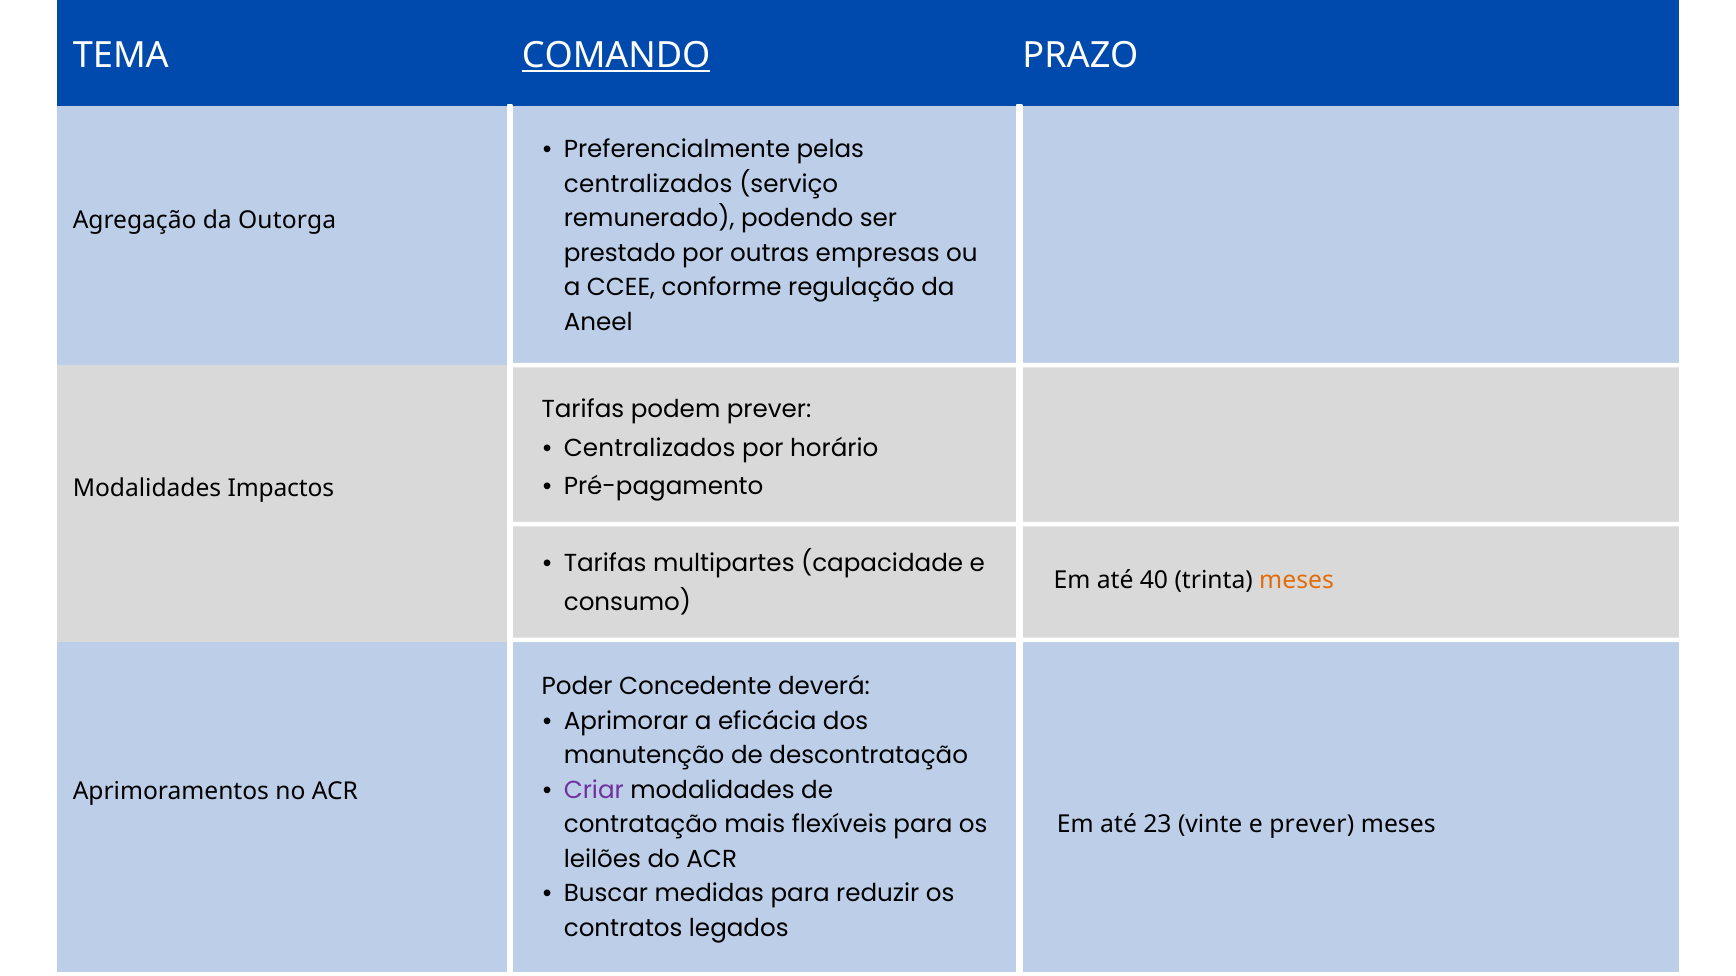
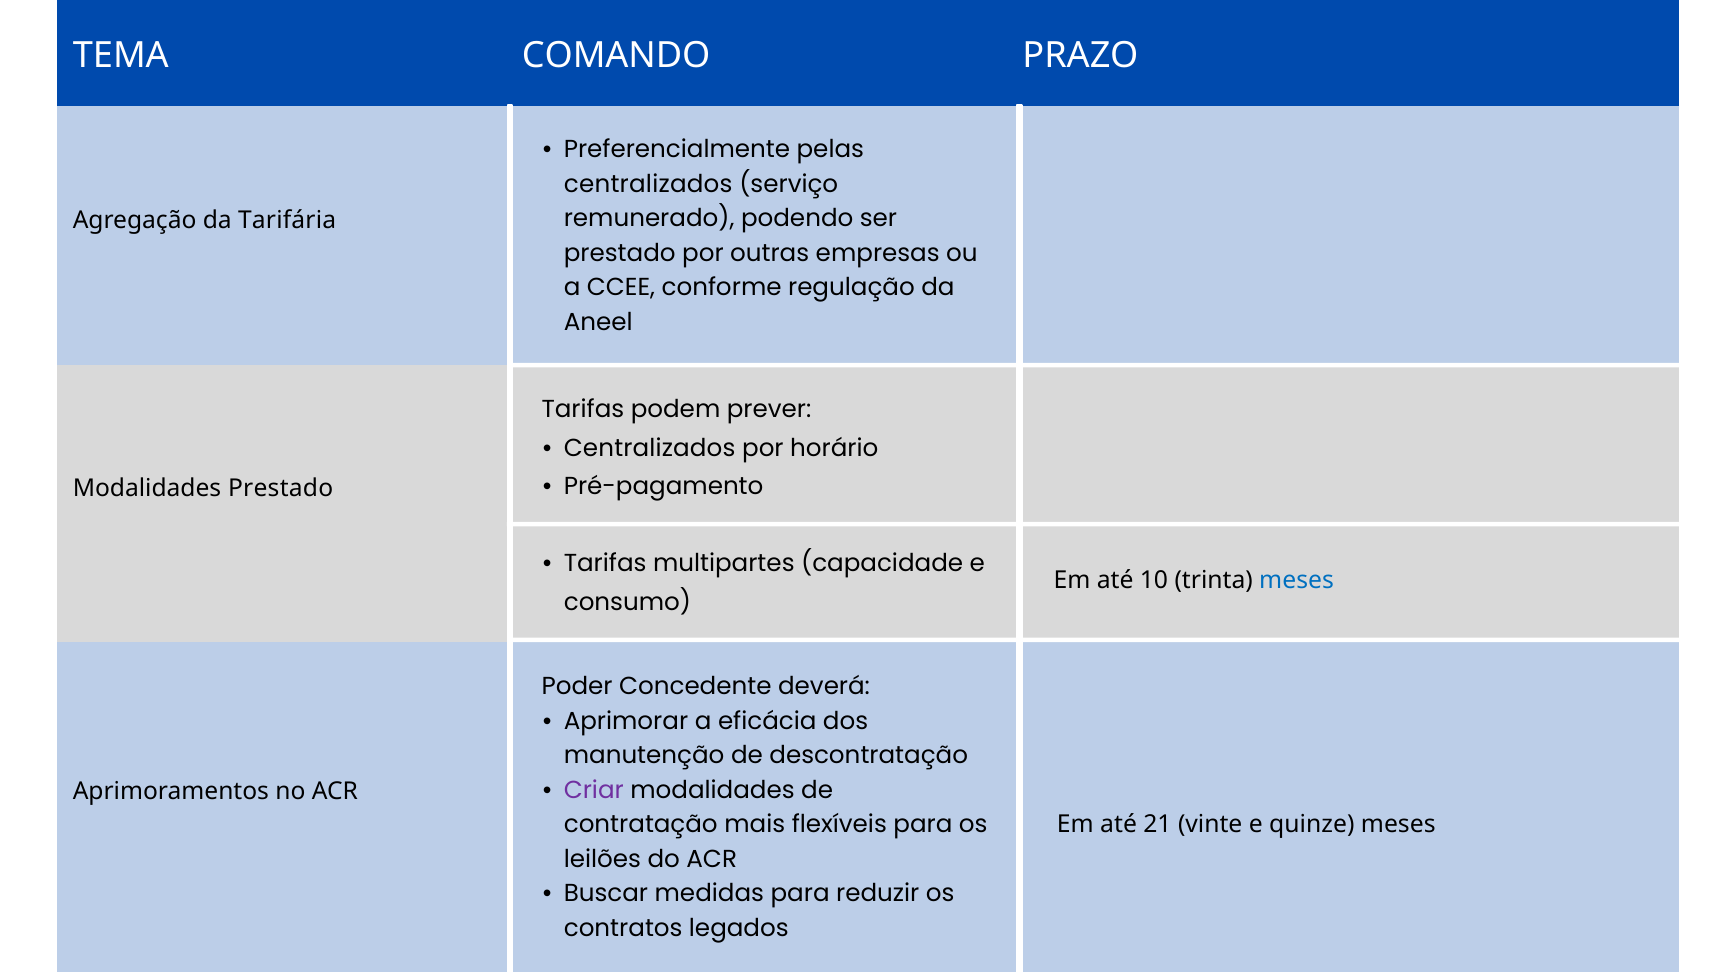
COMANDO underline: present -> none (616, 56)
Outorga: Outorga -> Tarifária (287, 220)
Modalidades Impactos: Impactos -> Prestado (281, 488)
40: 40 -> 10 (1154, 581)
meses colour: orange -> blue (1297, 581)
23: 23 -> 21 (1157, 825)
e prever: prever -> quinze (1312, 825)
